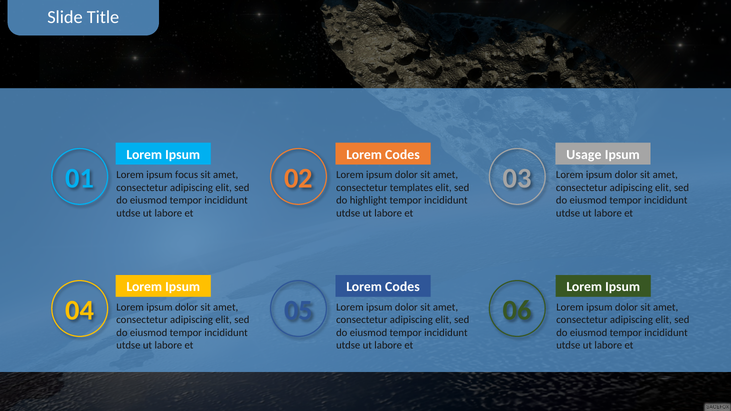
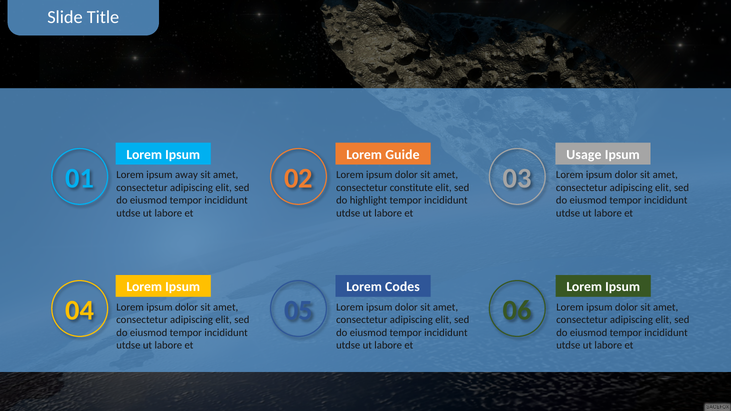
Codes: Codes -> Guide (402, 155)
focus: focus -> away (186, 175)
templates: templates -> constitute (411, 188)
